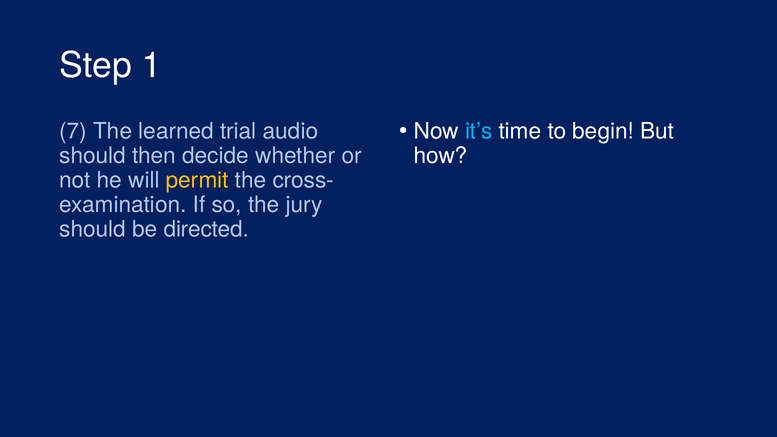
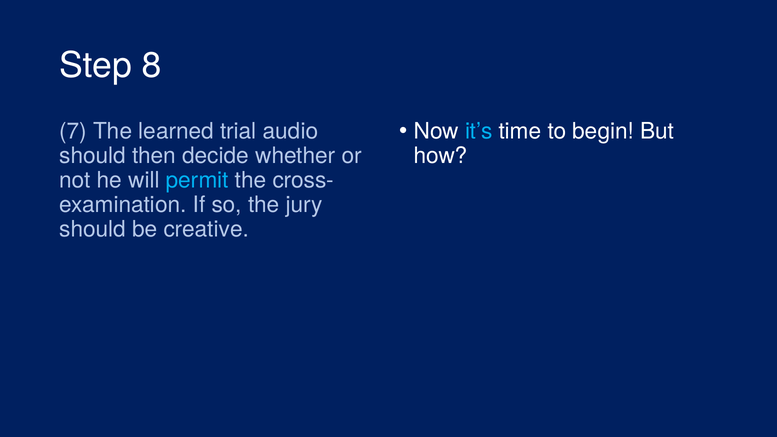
1: 1 -> 8 (152, 65)
permit colour: yellow -> light blue (197, 180)
directed: directed -> creative (206, 229)
